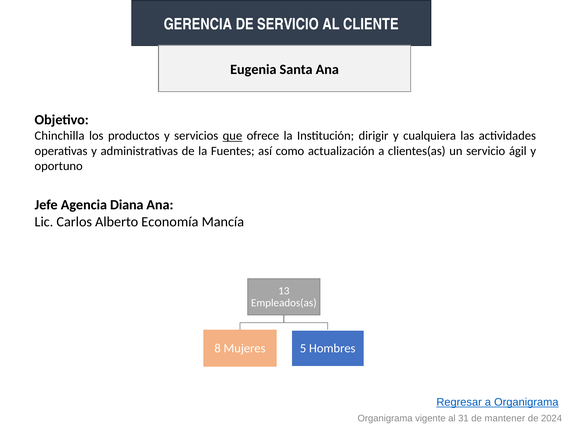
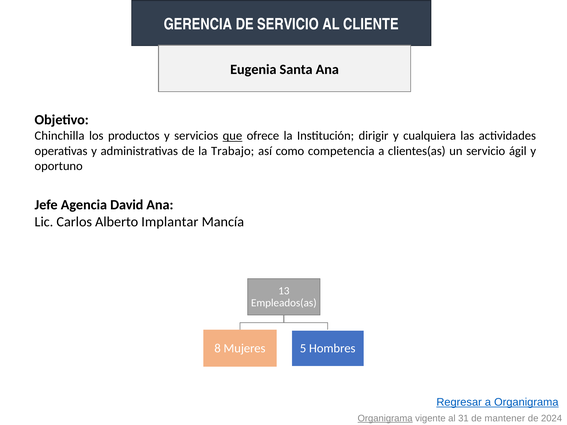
Fuentes: Fuentes -> Trabajo (233, 151)
actualización: actualización -> competencia (341, 151)
Diana: Diana -> David (127, 205)
Economía: Economía -> Implantar (170, 222)
Organigrama underline: none -> present (385, 418)
